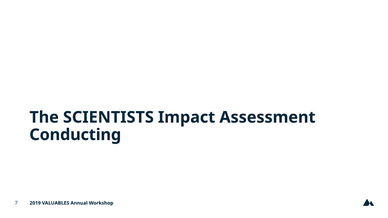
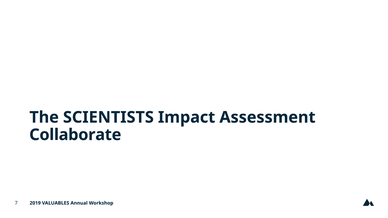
Conducting: Conducting -> Collaborate (75, 135)
